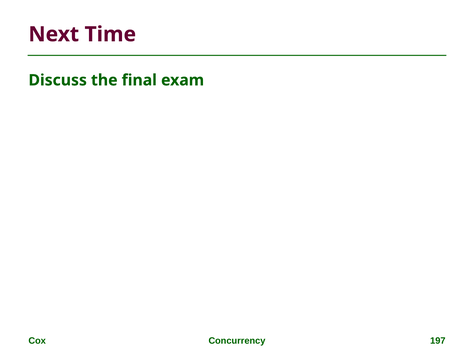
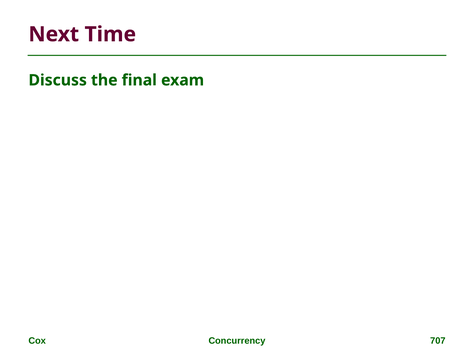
197: 197 -> 707 (438, 340)
